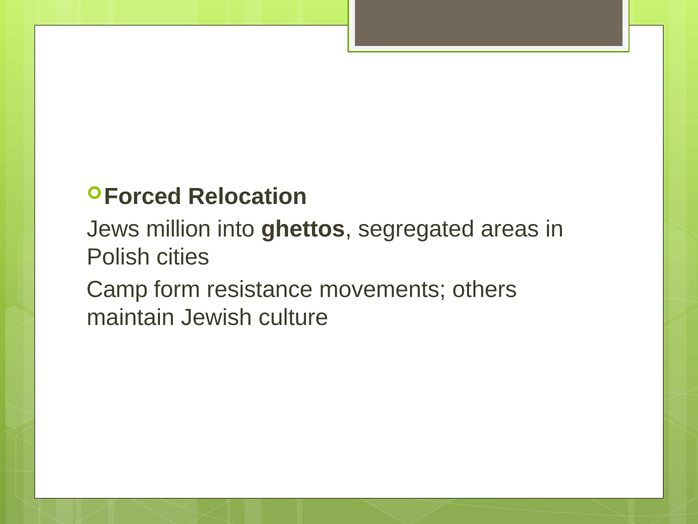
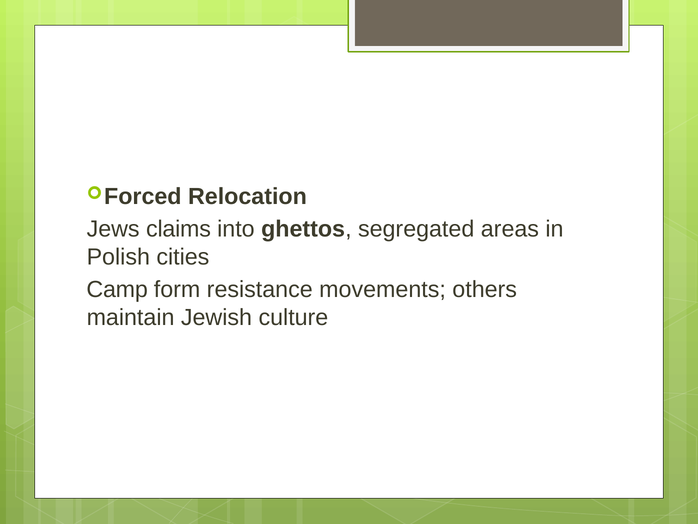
million: million -> claims (179, 229)
